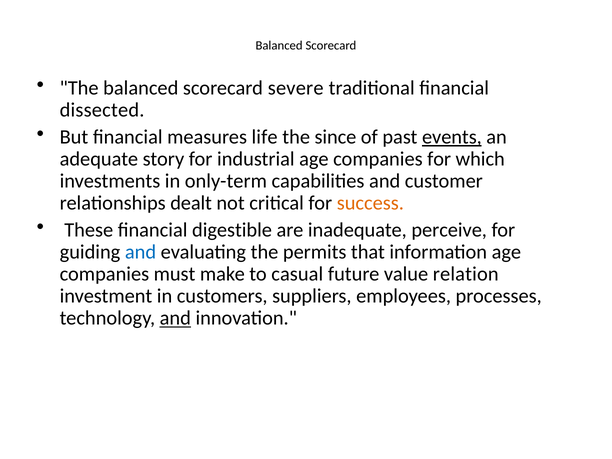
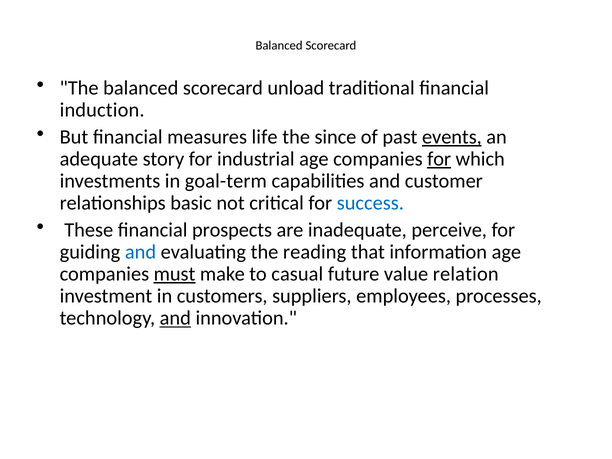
severe: severe -> unload (296, 88)
dissected: dissected -> induction (102, 110)
for underline: none -> present (439, 159)
only-term: only-term -> goal-term (226, 181)
dealt: dealt -> basic (191, 203)
success colour: orange -> blue (370, 203)
digestible: digestible -> prospects (232, 230)
permits: permits -> reading (315, 252)
must underline: none -> present (175, 274)
